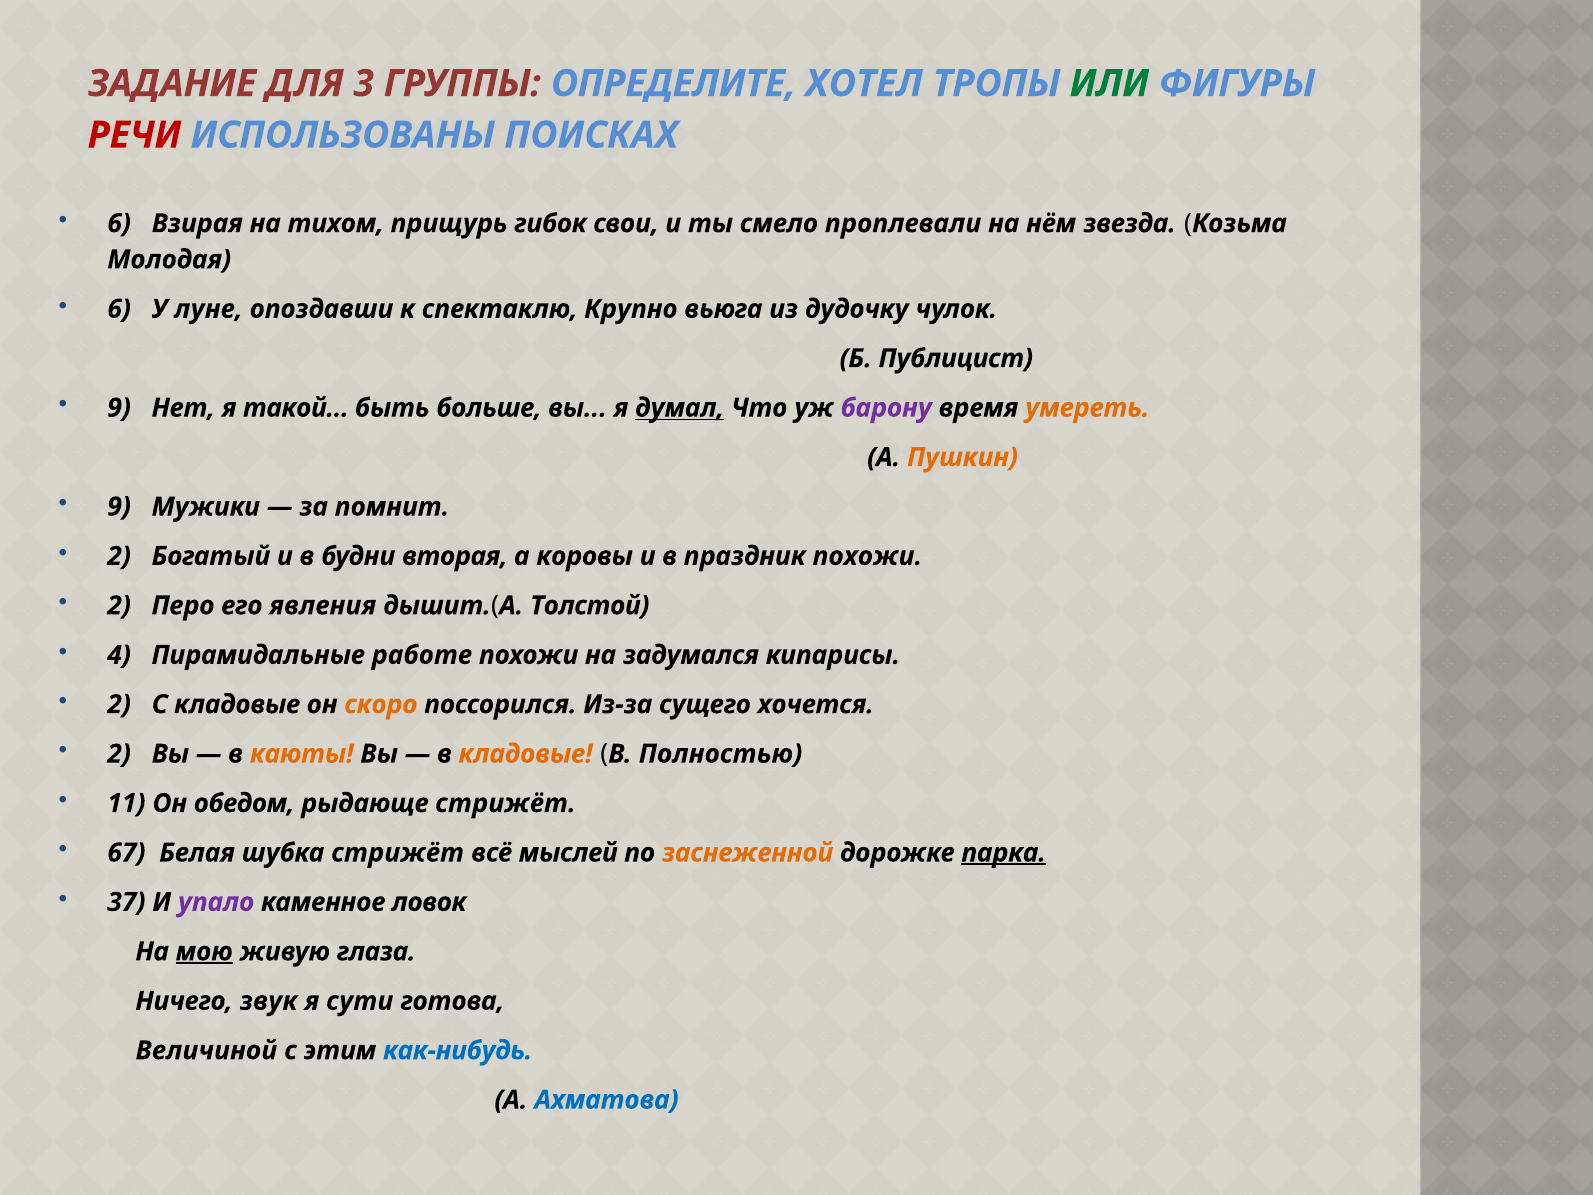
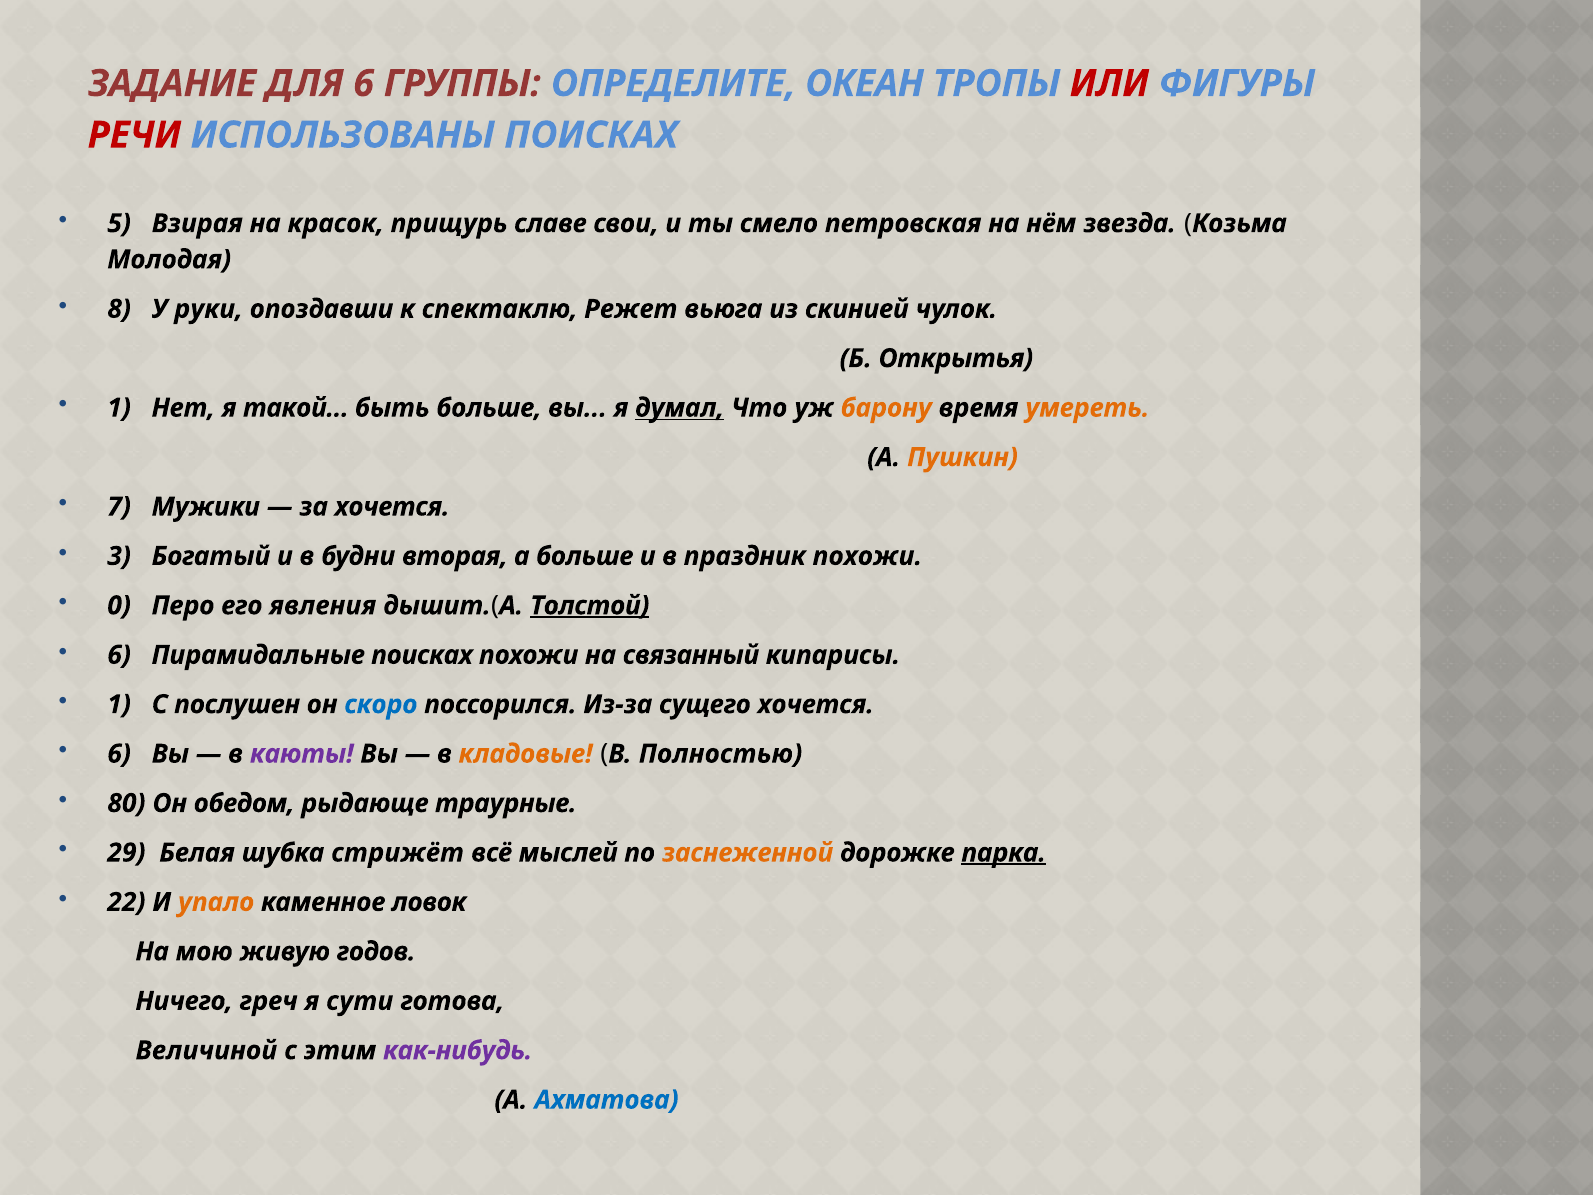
ДЛЯ 3: 3 -> 6 (364, 84)
ХОТЕЛ: ХОТЕЛ -> ОКЕАН (864, 84)
ИЛИ colour: green -> red (1109, 84)
6: 6 -> 5 (119, 223)
тихом: тихом -> красок (336, 223)
гибок: гибок -> славе (550, 223)
проплевали: проплевали -> петровская (903, 223)
6: 6 -> 8 (119, 309)
луне: луне -> руки (208, 309)
Крупно: Крупно -> Режет (631, 309)
дудочку: дудочку -> скинией (857, 309)
Публицист: Публицист -> Открытья (956, 358)
9: 9 -> 1 (119, 408)
барону colour: purple -> orange (886, 408)
9: 9 -> 7 (119, 507)
за помнит: помнит -> хочется (392, 507)
2: 2 -> 3 (119, 556)
а коровы: коровы -> больше (585, 556)
2: 2 -> 0 (119, 605)
Толстой underline: none -> present (590, 605)
4: 4 -> 6 (119, 655)
Пирамидальные работе: работе -> поисках (422, 655)
задумался: задумался -> связанный (691, 655)
2: 2 -> 1 (119, 704)
С кладовые: кладовые -> послушен (237, 704)
скоро colour: orange -> blue (381, 704)
2: 2 -> 6 (119, 754)
каюты colour: orange -> purple (302, 754)
11: 11 -> 80 (126, 803)
рыдающе стрижёт: стрижёт -> траурные (506, 803)
67: 67 -> 29 (126, 853)
37: 37 -> 22 (126, 902)
упало colour: purple -> orange (216, 902)
мою underline: present -> none (204, 951)
глаза: глаза -> годов (376, 951)
звук: звук -> греч (269, 1001)
как-нибудь colour: blue -> purple (458, 1050)
